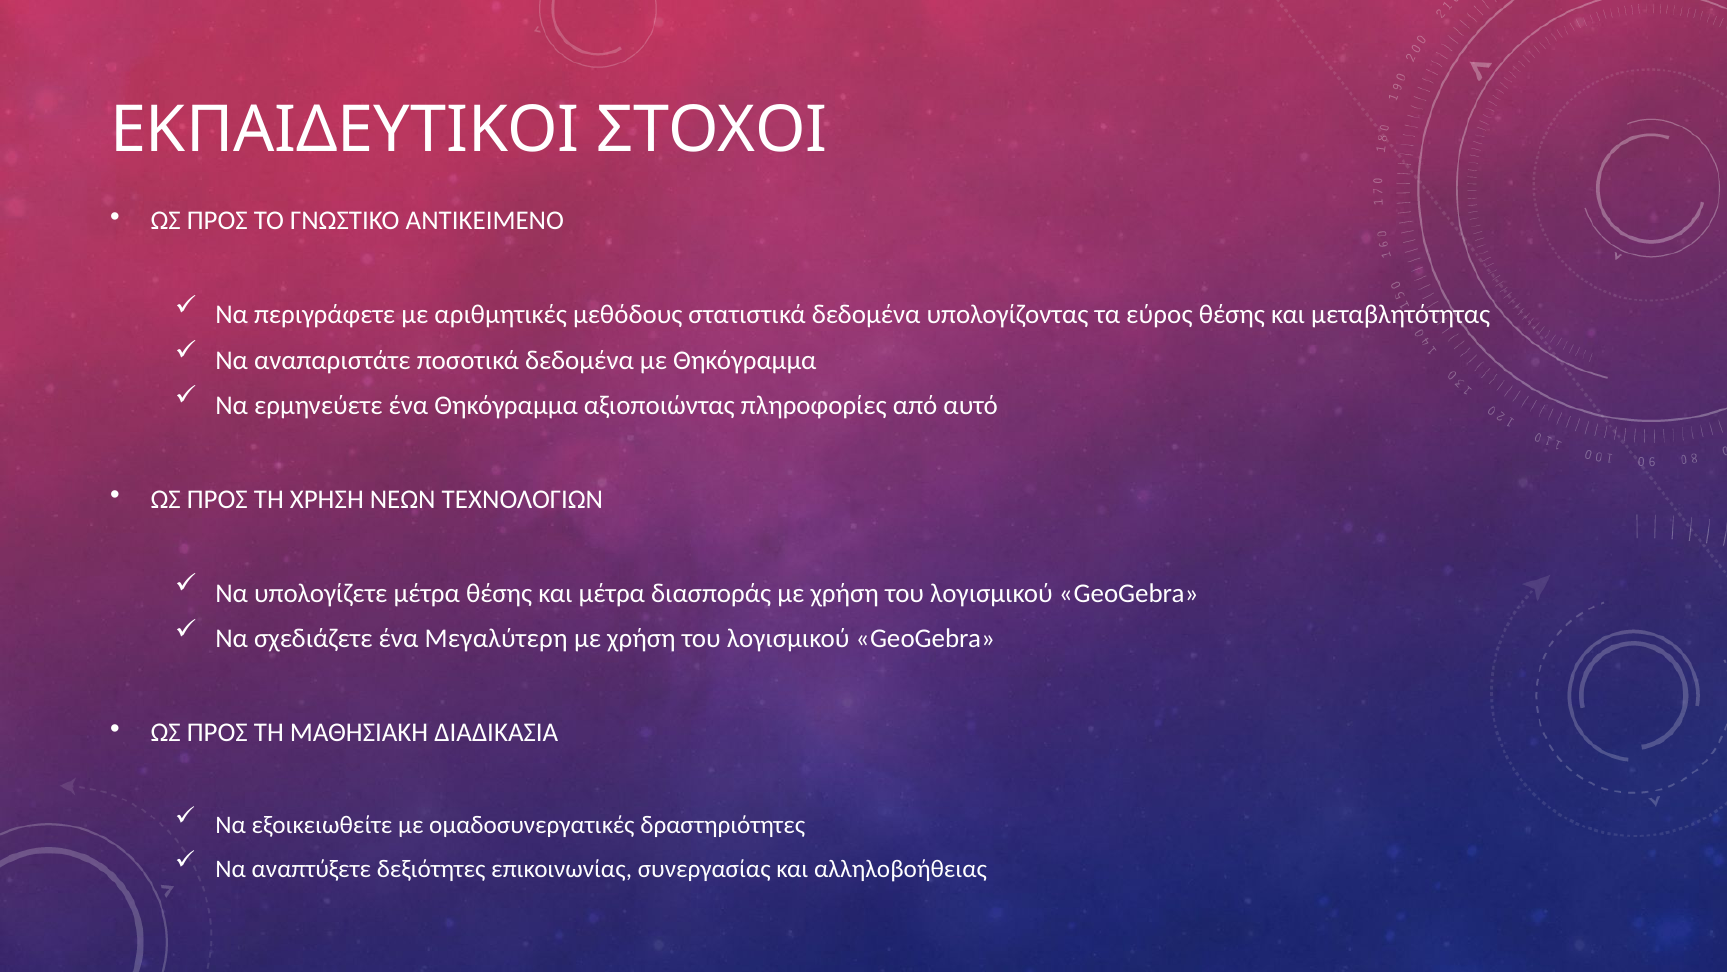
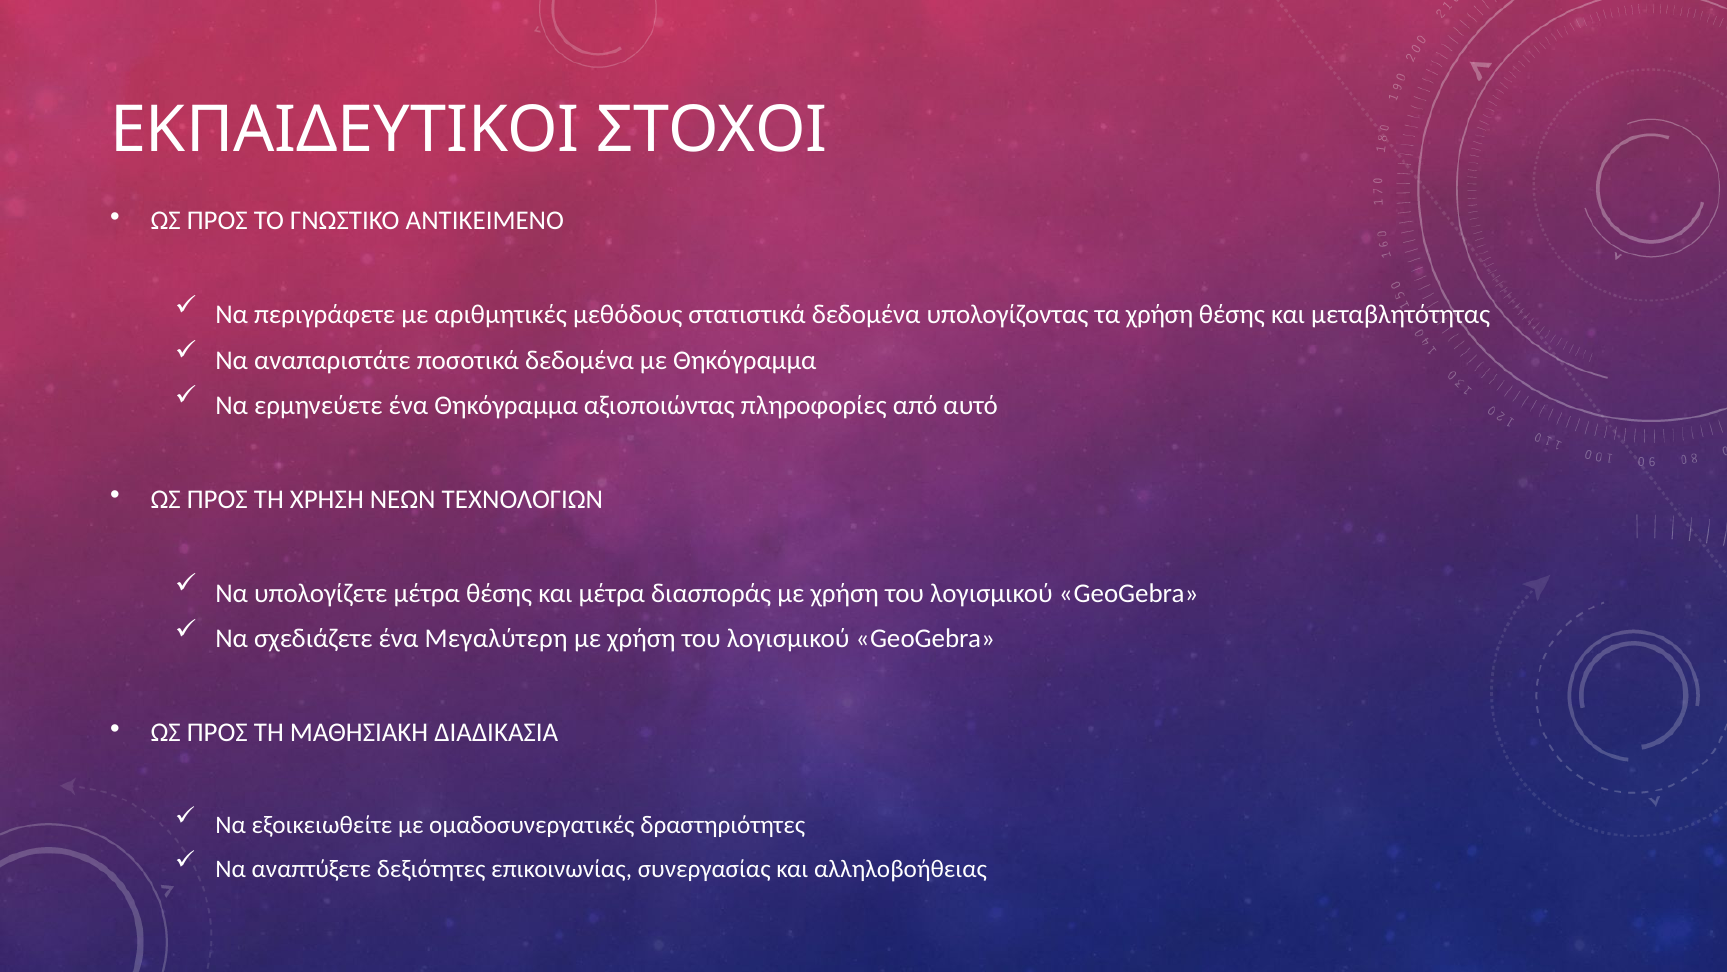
τα εύρος: εύρος -> χρήση (1160, 315)
